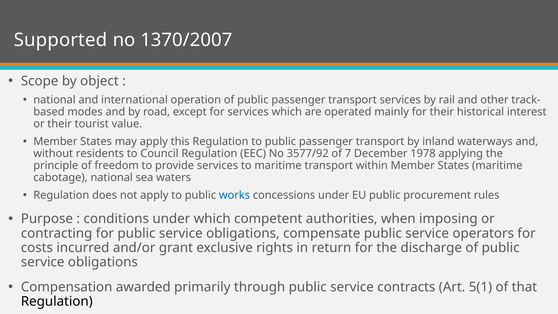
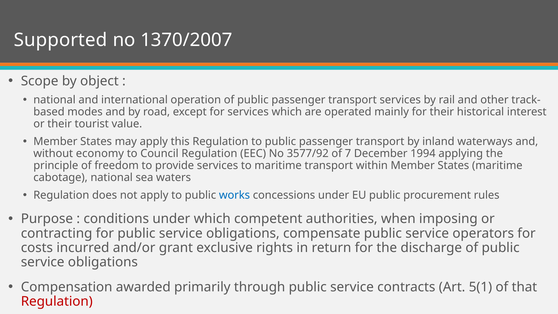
residents: residents -> economy (100, 154)
1978: 1978 -> 1994 (423, 154)
Regulation colour: black -> red (57, 301)
